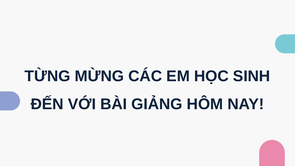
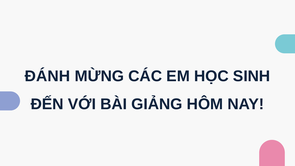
TỪNG: TỪNG -> ĐÁNH (47, 76)
